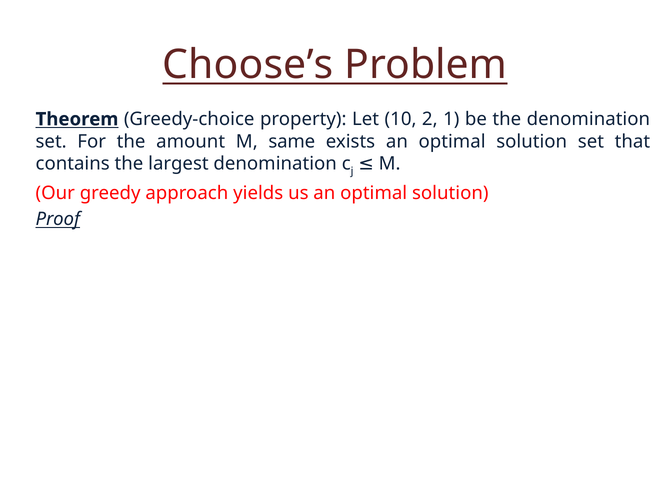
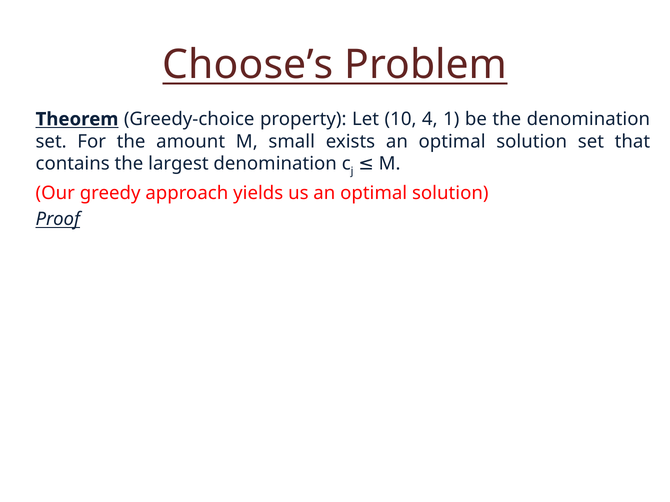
2: 2 -> 4 (430, 119)
same: same -> small (292, 142)
